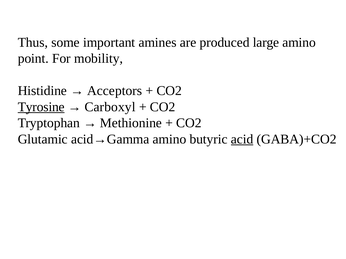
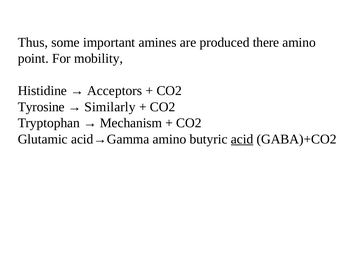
large: large -> there (266, 42)
Tyrosine underline: present -> none (41, 107)
Carboxyl: Carboxyl -> Similarly (110, 107)
Methionine: Methionine -> Mechanism (131, 123)
